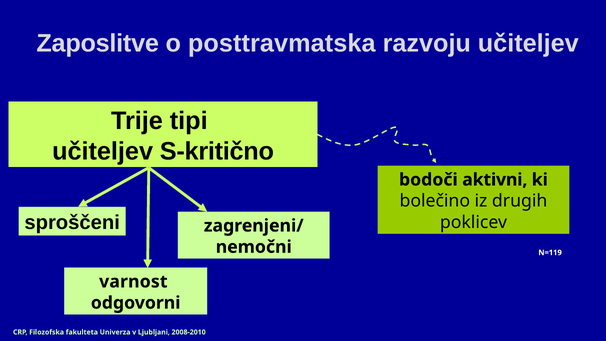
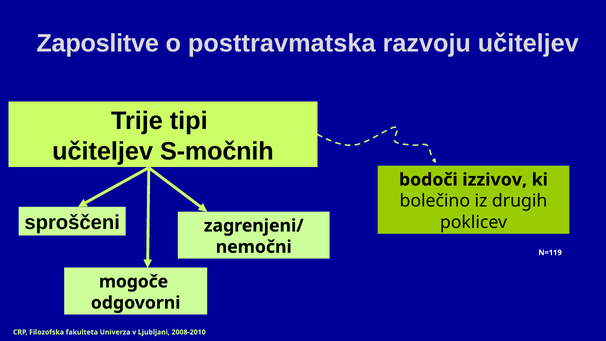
S-kritično: S-kritično -> S-močnih (217, 151)
aktivni: aktivni -> izzivov (495, 180)
varnost: varnost -> mogoče (133, 282)
